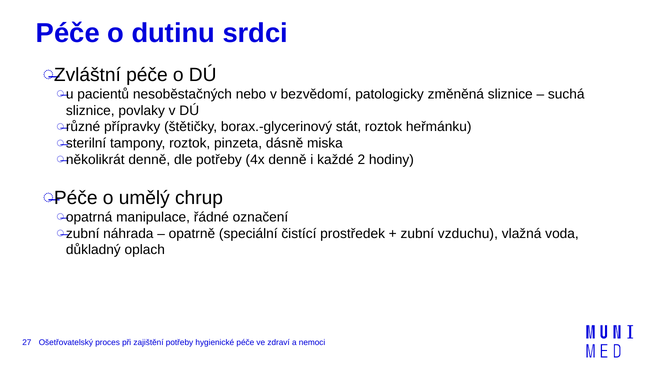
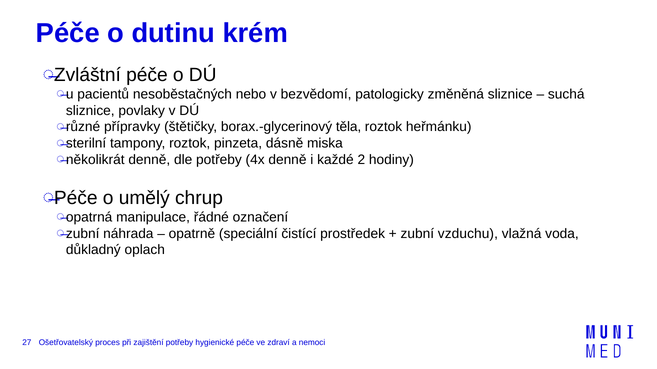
srdci: srdci -> krém (255, 33)
stát: stát -> těla (349, 127)
